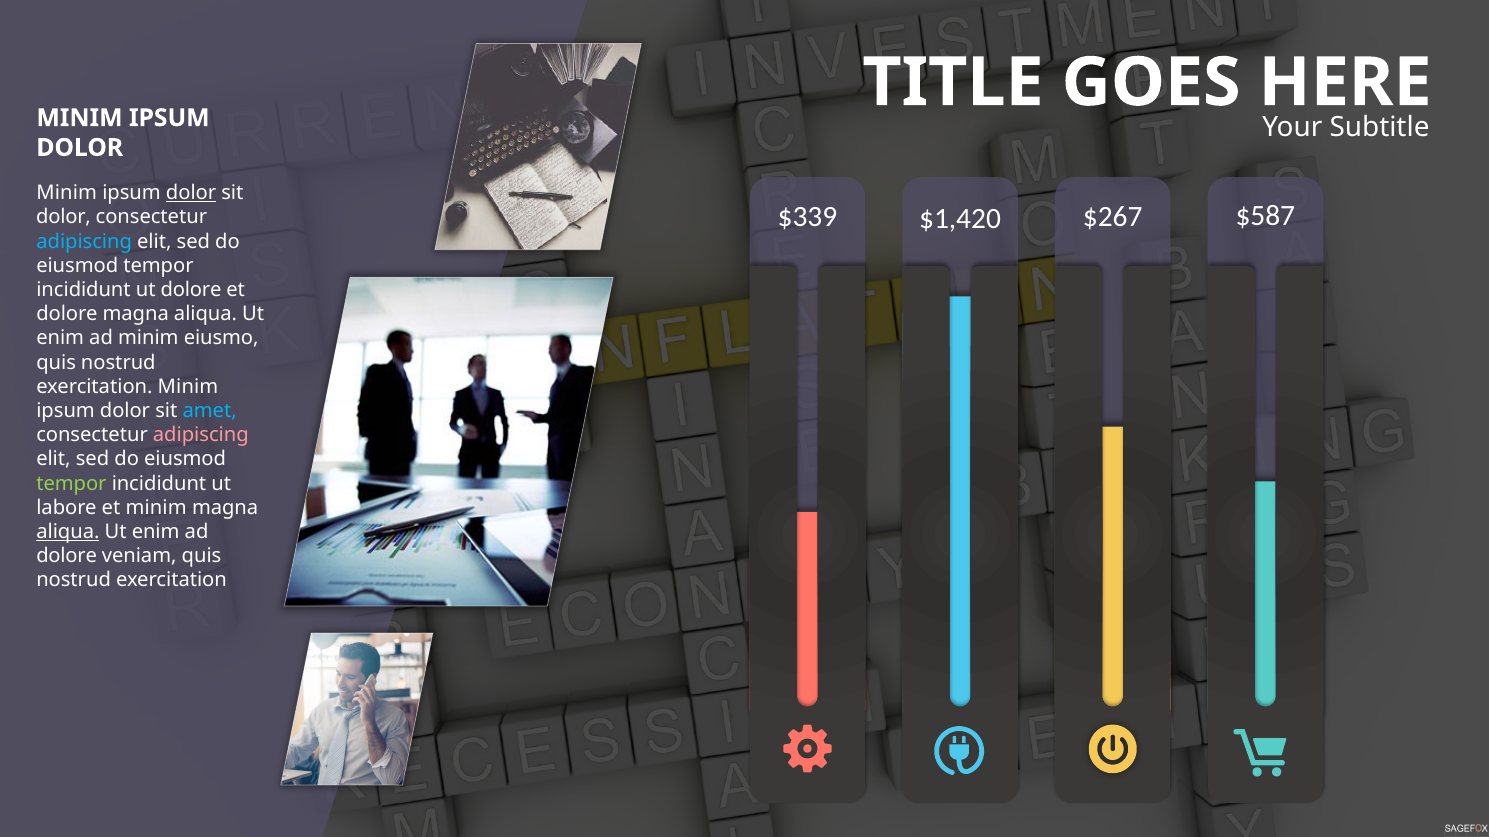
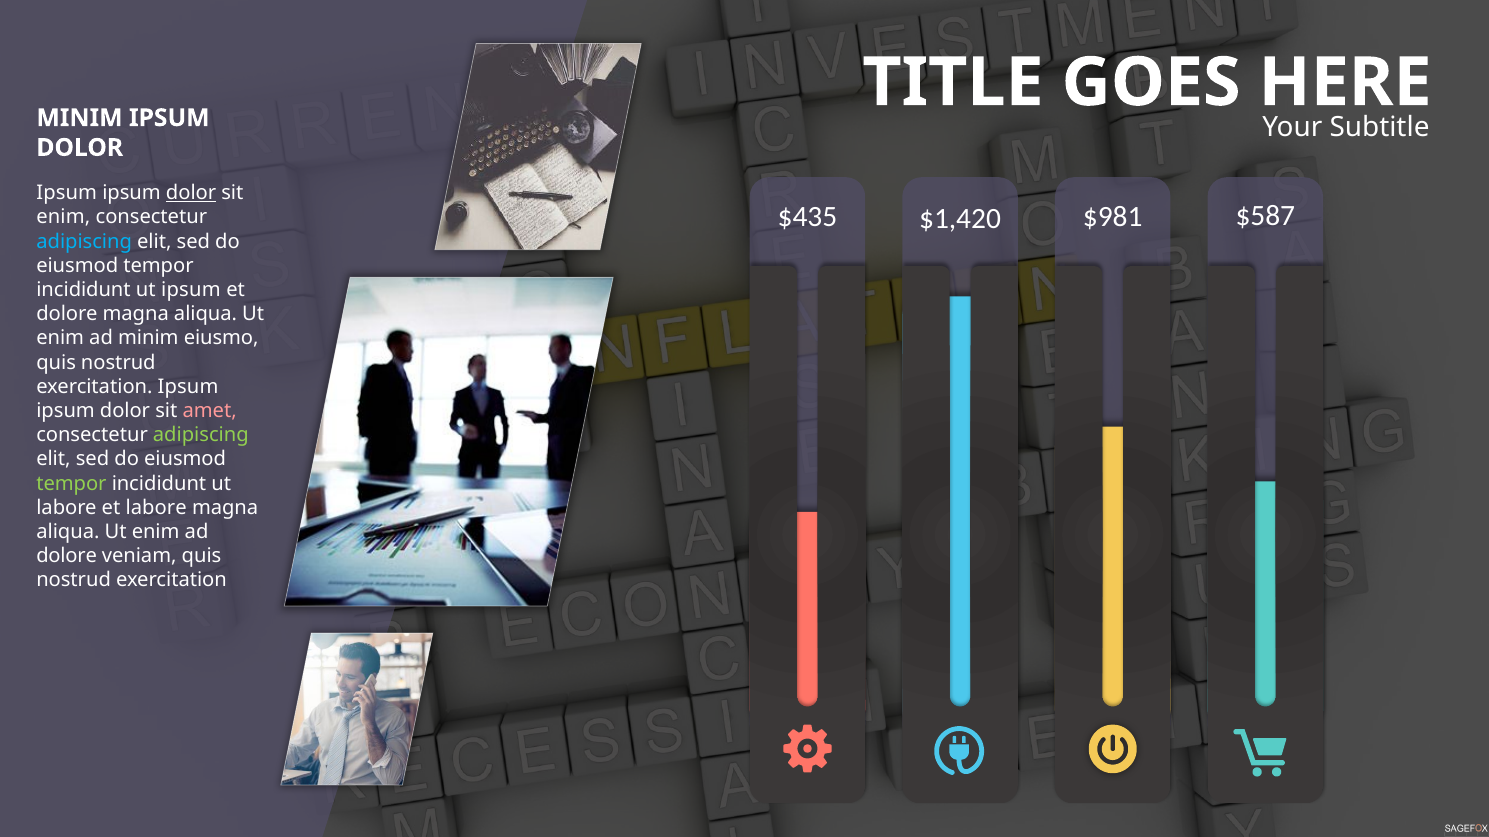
Minim: Minim -> Ipsum (67, 193)
$339: $339 -> $435 (808, 217)
$267: $267 -> $981 (1113, 217)
dolor: dolor -> enim (63, 217)
ut dolore: dolore -> ipsum (191, 290)
exercitation Minim: Minim -> Ipsum (188, 387)
amet colour: light blue -> pink (210, 411)
adipiscing colour: pink -> light green (201, 435)
et minim: minim -> labore (156, 508)
aliqua underline: present -> none (68, 532)
